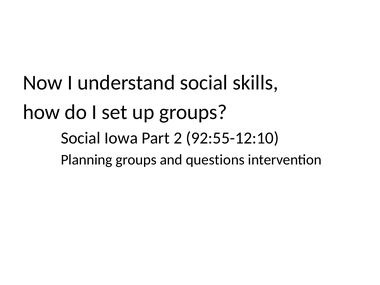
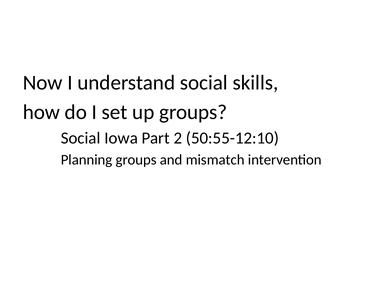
92:55-12:10: 92:55-12:10 -> 50:55-12:10 (232, 138)
questions: questions -> mismatch (215, 160)
